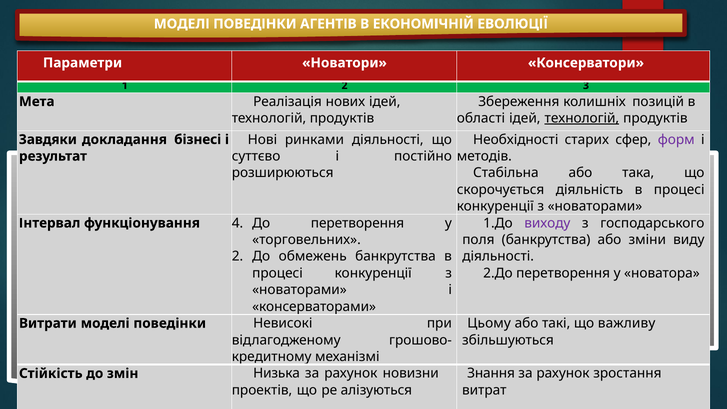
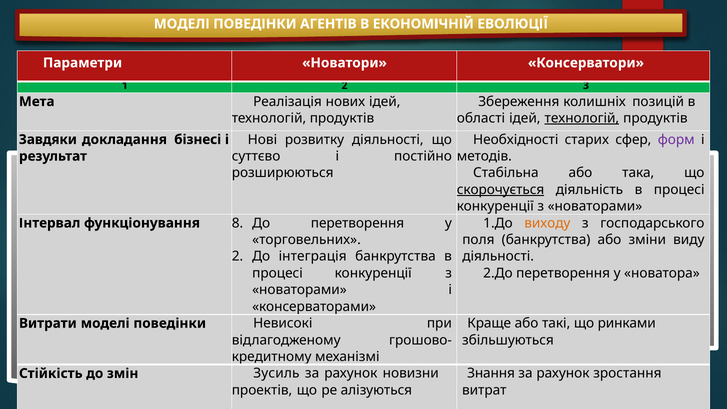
ринками: ринками -> розвитку (315, 139)
скорочується underline: none -> present (501, 190)
виходу colour: purple -> orange (547, 223)
4: 4 -> 8 (237, 223)
обмежень: обмежень -> інтеграція (313, 256)
Цьому: Цьому -> Краще (489, 323)
важливу: важливу -> ринками (627, 323)
Низька: Низька -> Зусиль (276, 373)
